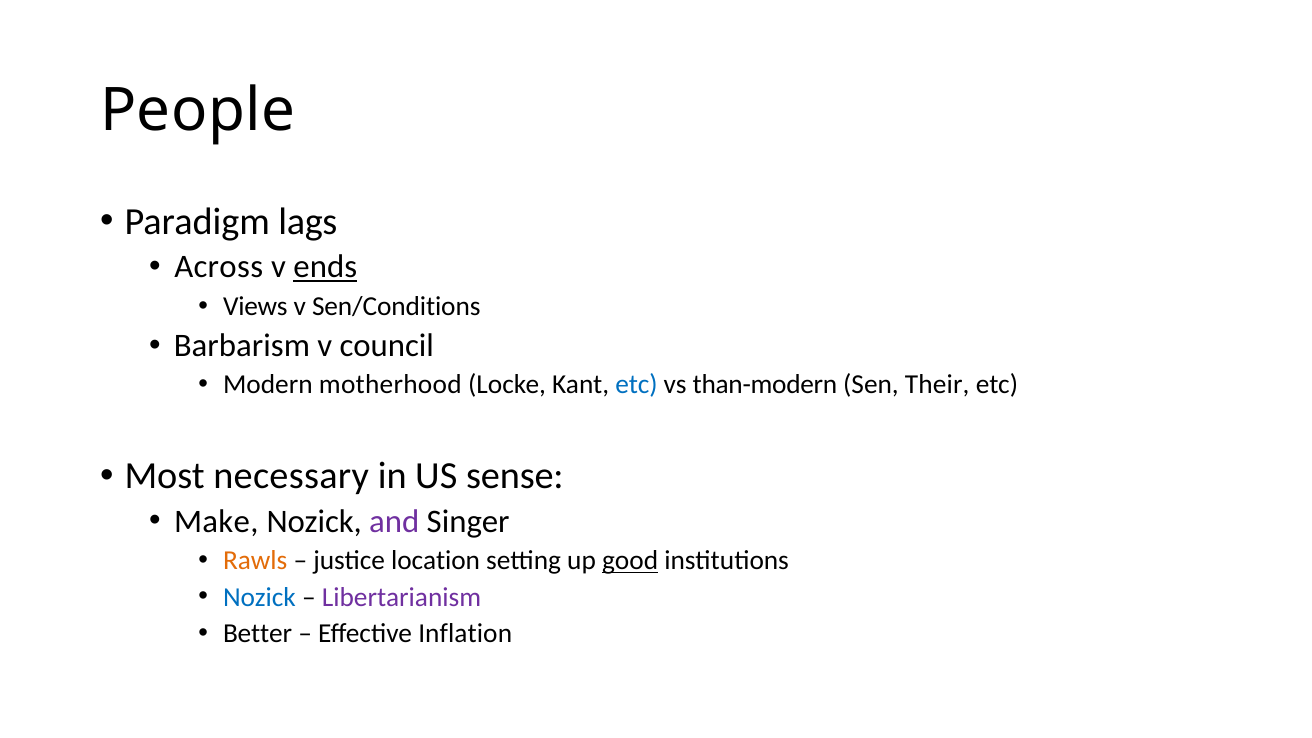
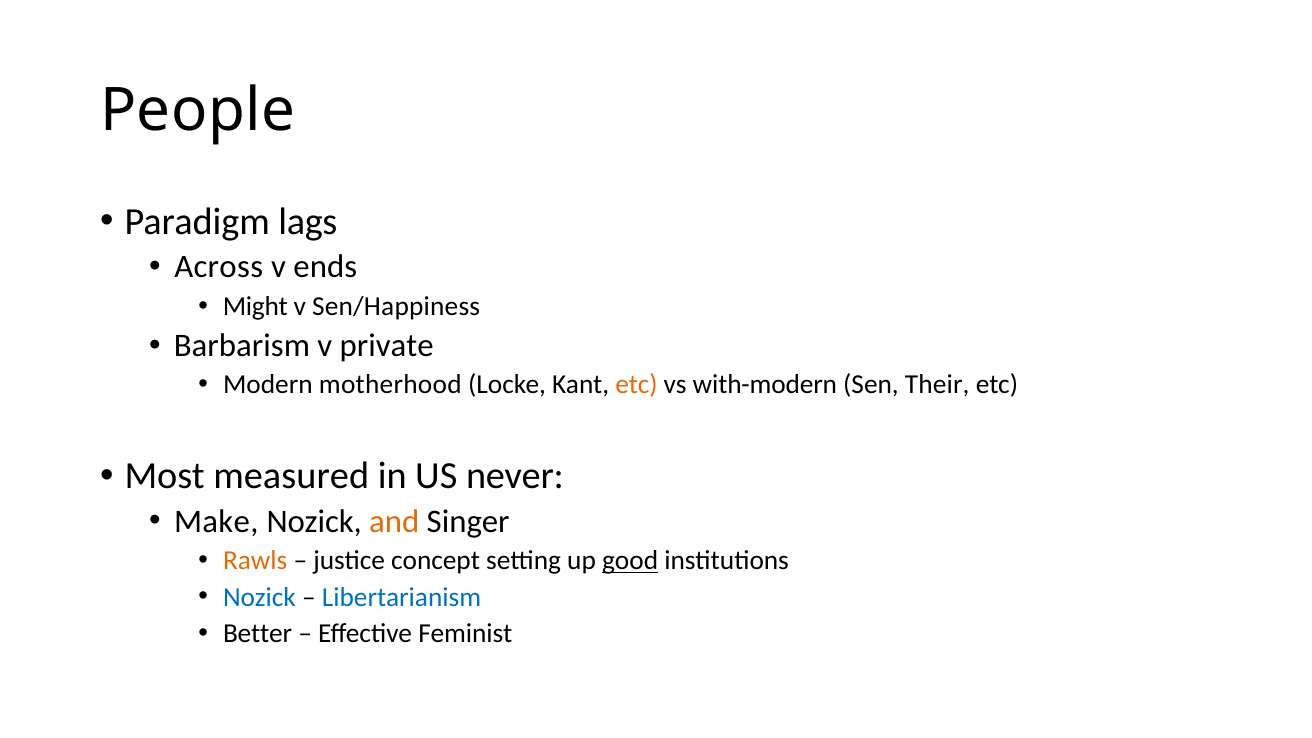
ends underline: present -> none (325, 267)
Views: Views -> Might (255, 306)
Sen/Conditions: Sen/Conditions -> Sen/Happiness (396, 306)
council: council -> private (387, 346)
etc colour: blue -> orange (636, 385)
than-modern: than-modern -> with-modern (765, 385)
necessary: necessary -> measured (291, 476)
sense: sense -> never (515, 476)
and colour: purple -> orange (394, 521)
location: location -> concept (436, 561)
Libertarianism colour: purple -> blue (402, 597)
Inflation: Inflation -> Feminist (465, 633)
